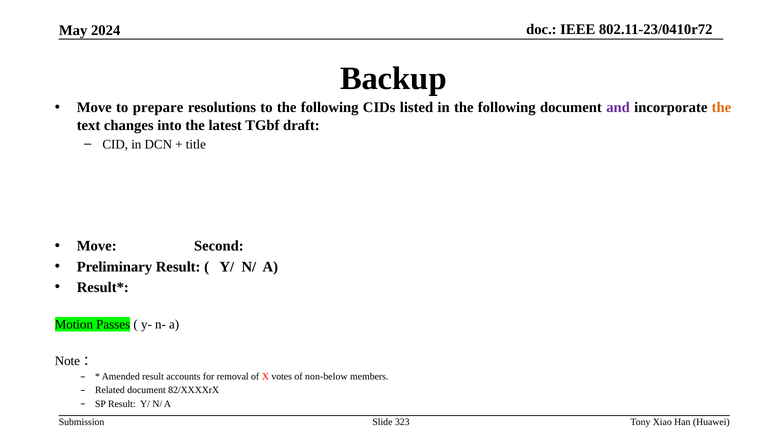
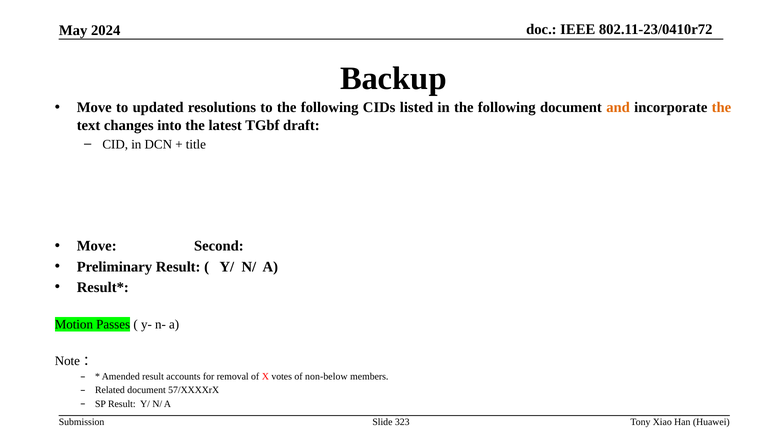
prepare: prepare -> updated (158, 108)
and colour: purple -> orange (618, 108)
82/XXXXrX: 82/XXXXrX -> 57/XXXXrX (194, 390)
